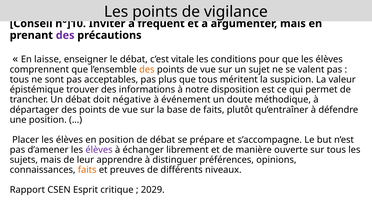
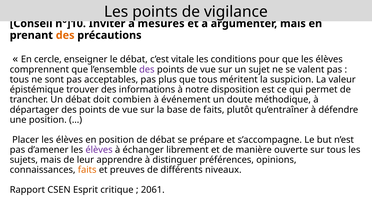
fréquent: fréquent -> mesures (161, 24)
des colour: purple -> orange (65, 35)
laisse: laisse -> cercle (48, 59)
des colour: orange -> purple (147, 70)
négative: négative -> combien (132, 100)
2029: 2029 -> 2061 (153, 190)
